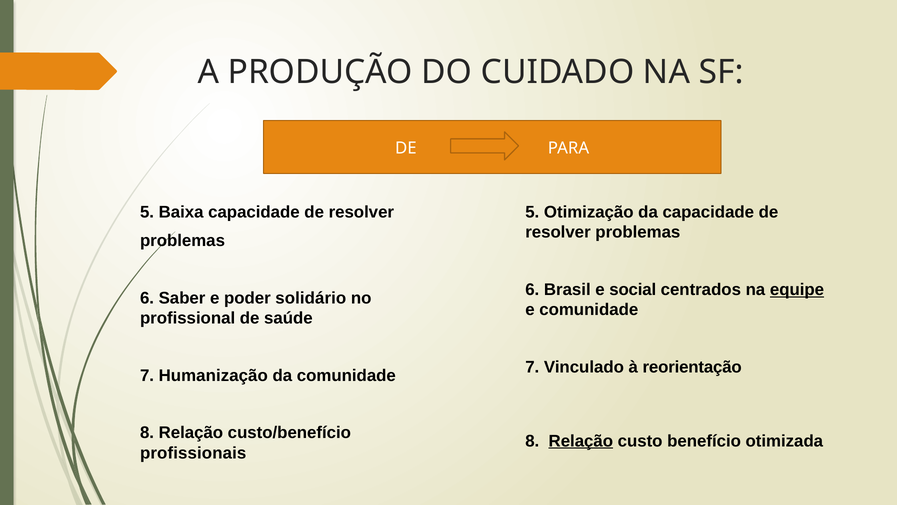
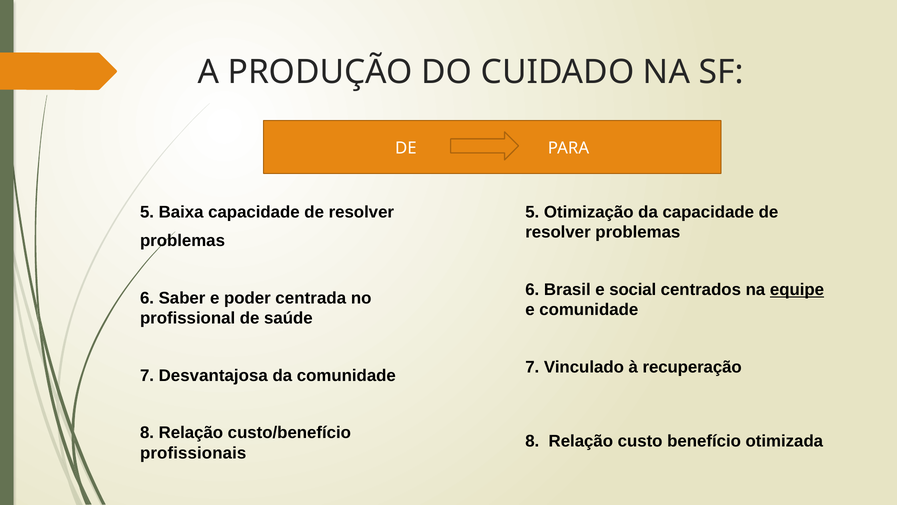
solidário: solidário -> centrada (311, 298)
reorientação: reorientação -> recuperação (692, 367)
Humanização: Humanização -> Desvantajosa (213, 375)
Relação underline: present -> none (581, 441)
